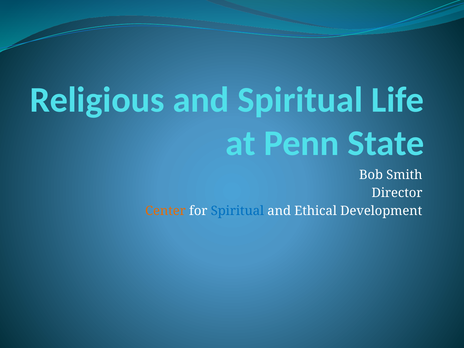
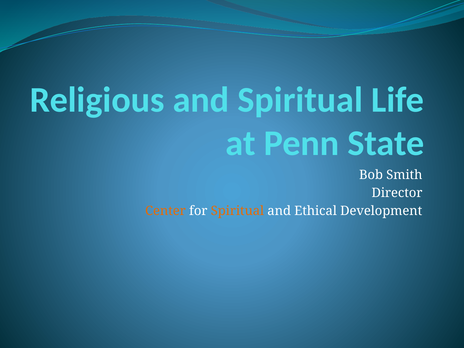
Spiritual colour: blue -> orange (237, 211)
